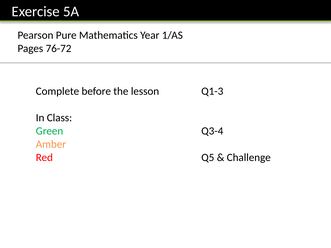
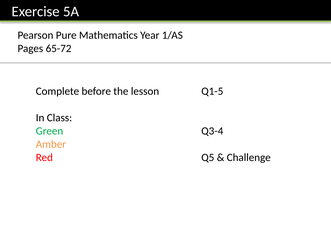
76-72: 76-72 -> 65-72 (59, 49)
Q1-3: Q1-3 -> Q1-5 (212, 91)
